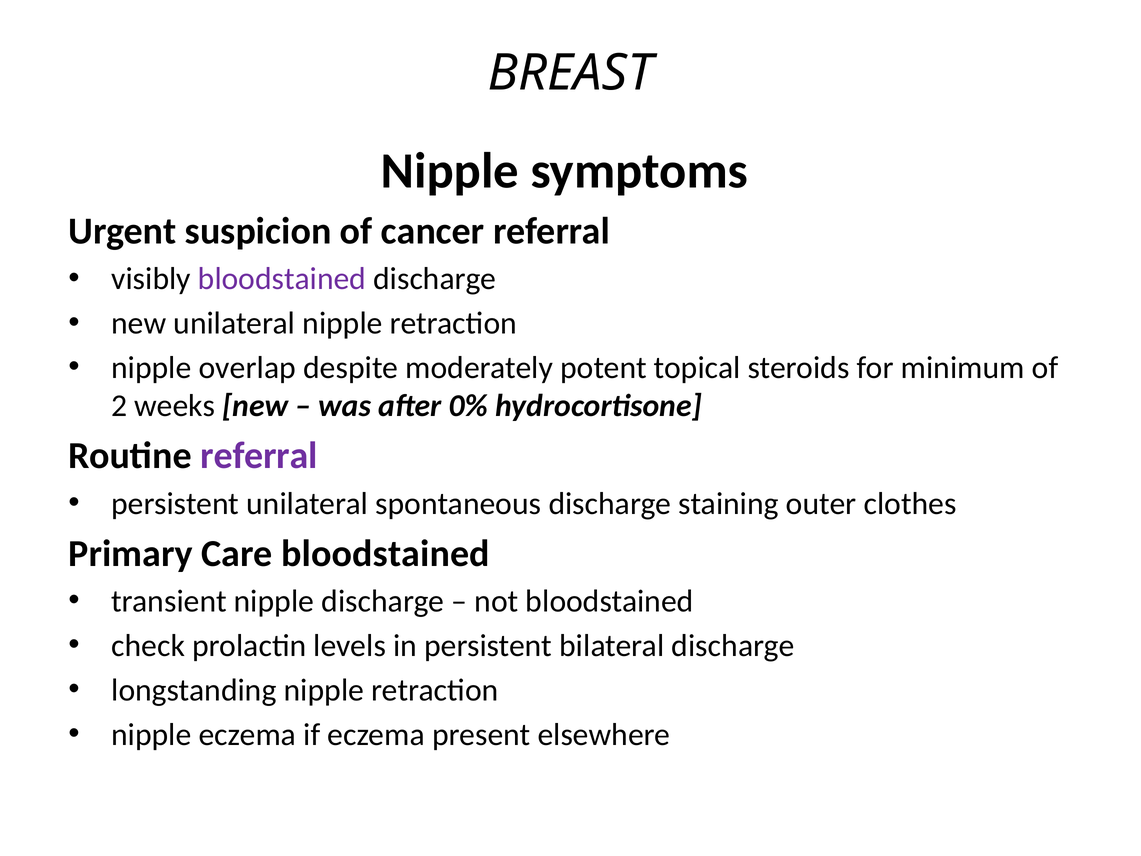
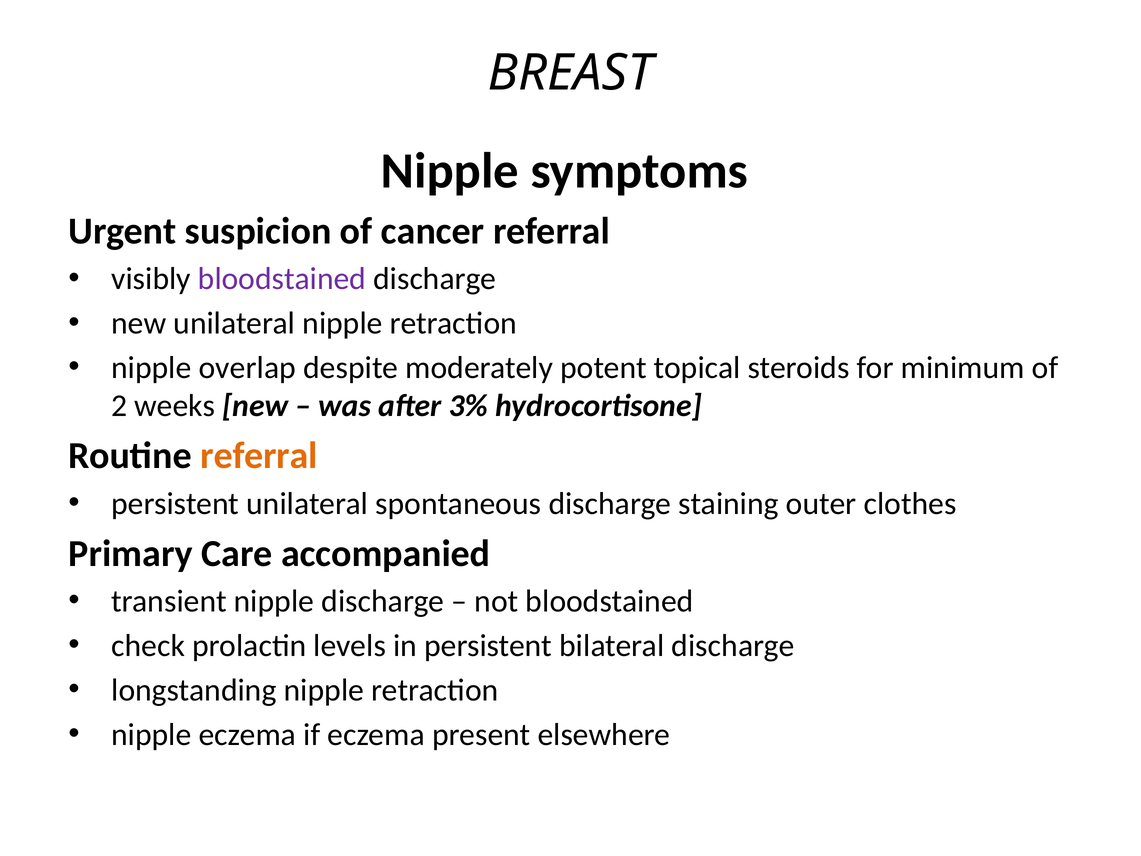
0%: 0% -> 3% (468, 406)
referral colour: purple -> orange (259, 456)
Care bloodstained: bloodstained -> accompanied (386, 553)
